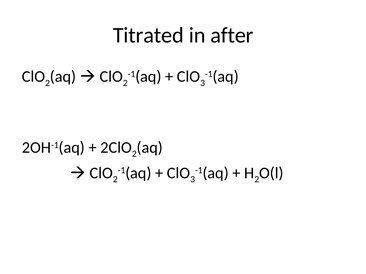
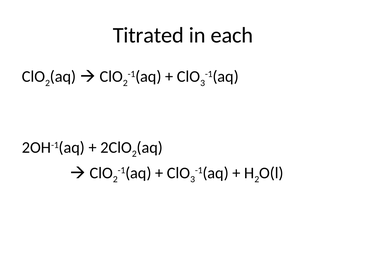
after: after -> each (232, 35)
